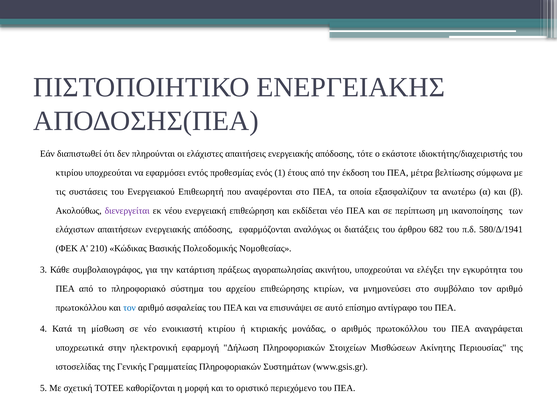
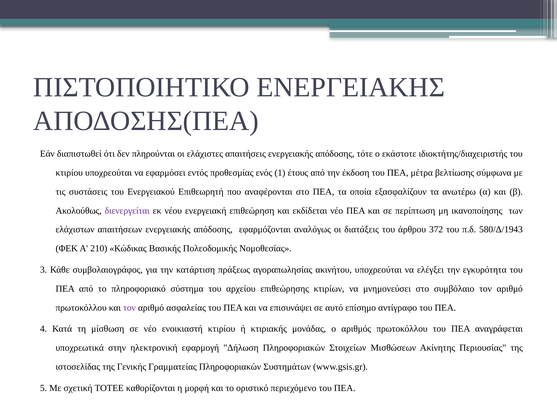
682: 682 -> 372 (436, 229)
580/Δ/1941: 580/Δ/1941 -> 580/Δ/1943 (501, 229)
τον colour: blue -> purple (129, 307)
